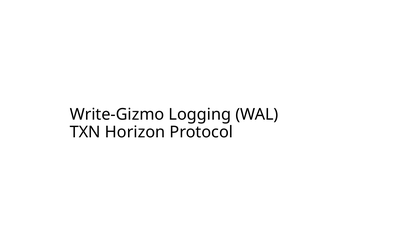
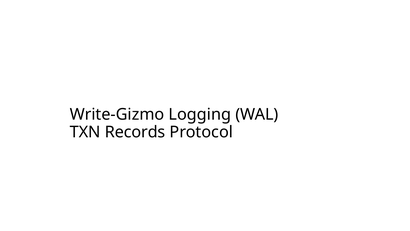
Horizon: Horizon -> Records (135, 132)
